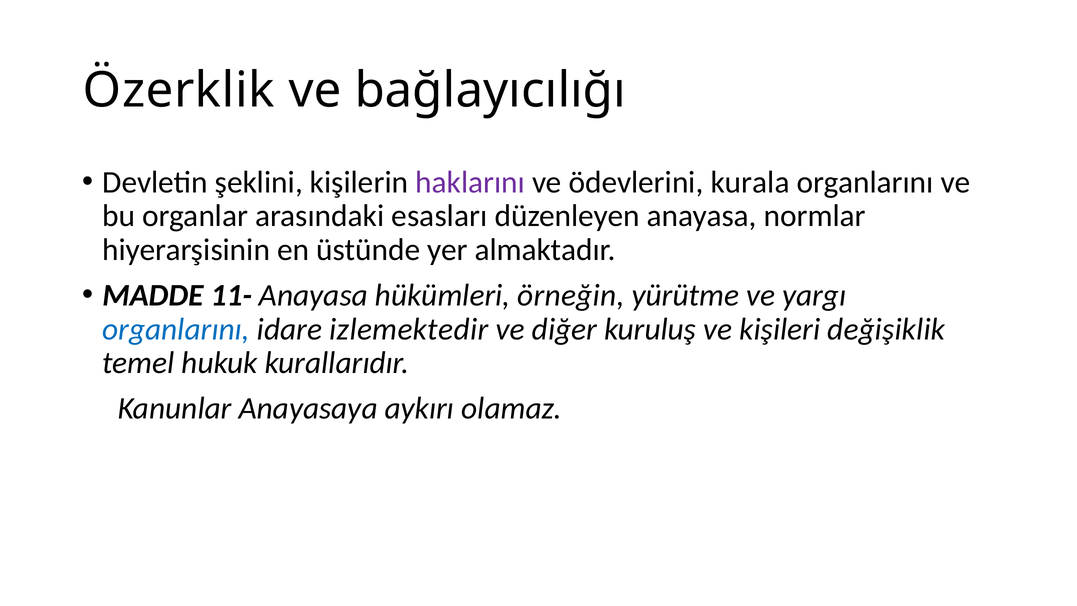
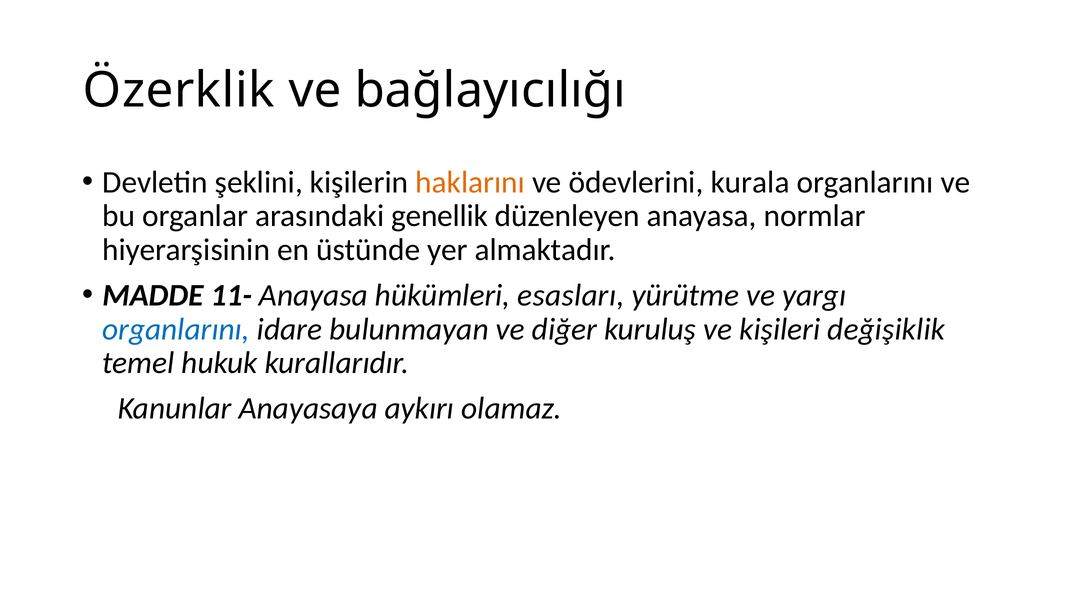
haklarını colour: purple -> orange (470, 182)
esasları: esasları -> genellik (440, 216)
örneğin: örneğin -> esasları (571, 295)
izlemektedir: izlemektedir -> bulunmayan (409, 329)
